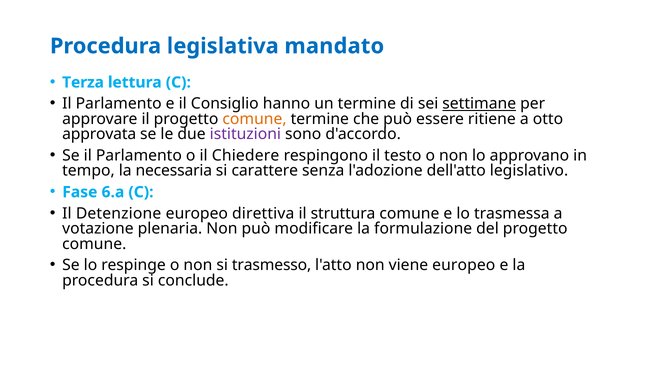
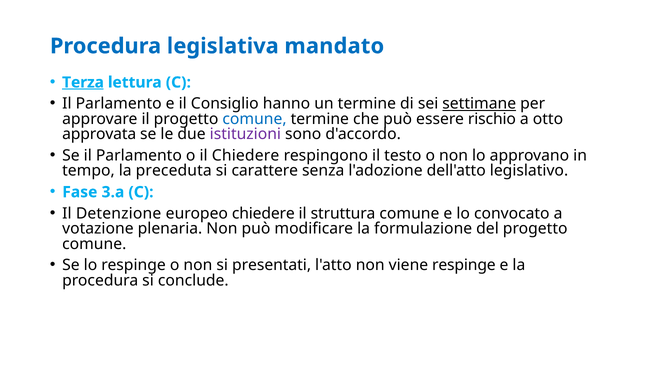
Terza underline: none -> present (83, 82)
comune colour: orange -> blue (255, 119)
ritiene: ritiene -> rischio (492, 119)
necessaria: necessaria -> preceduta (174, 171)
6.a: 6.a -> 3.a (113, 192)
europeo direttiva: direttiva -> chiedere (263, 214)
trasmessa: trasmessa -> convocato (512, 214)
trasmesso: trasmesso -> presentati (272, 266)
viene europeo: europeo -> respinge (464, 266)
